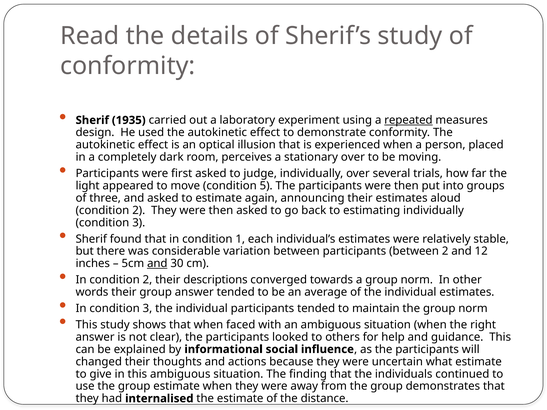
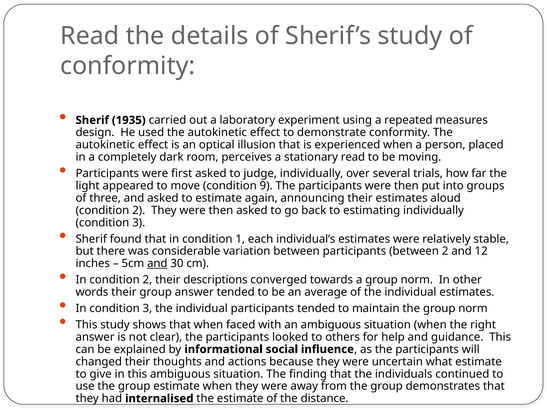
repeated underline: present -> none (408, 120)
stationary over: over -> read (353, 157)
5: 5 -> 9 (266, 186)
